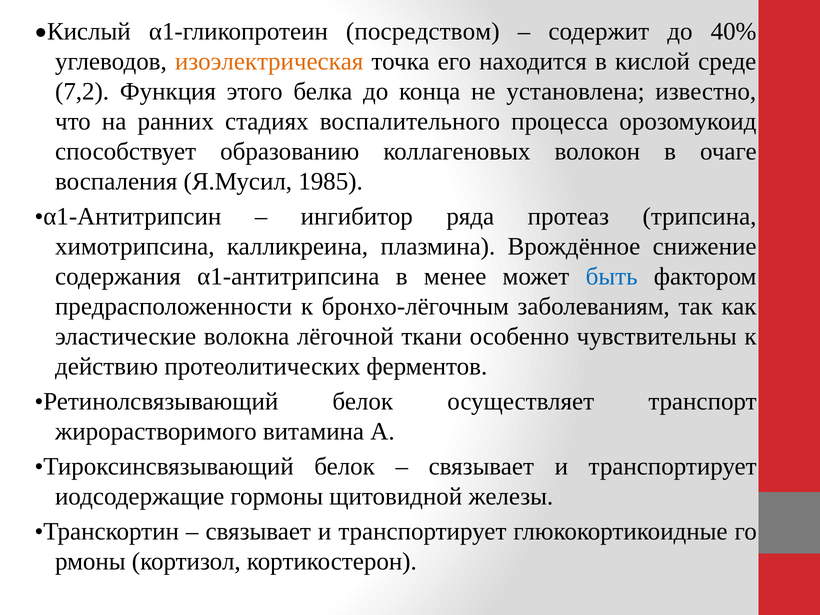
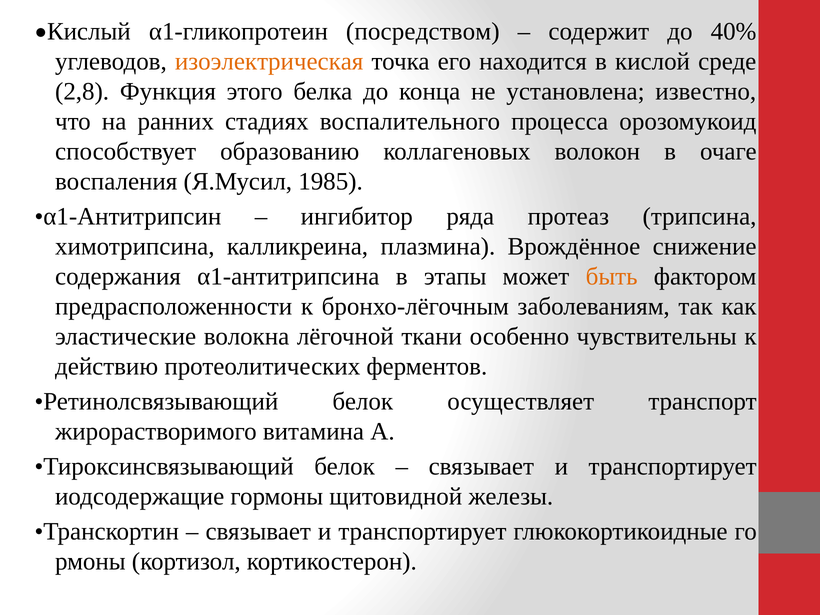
7,2: 7,2 -> 2,8 (82, 91)
менее: менее -> этапы (455, 277)
быть colour: blue -> orange (612, 277)
